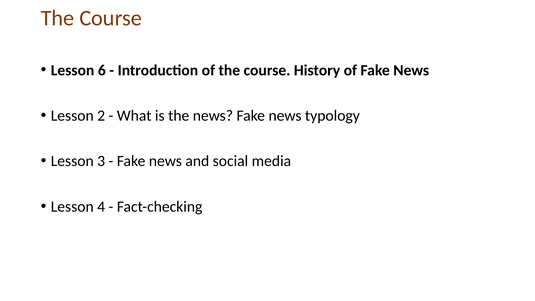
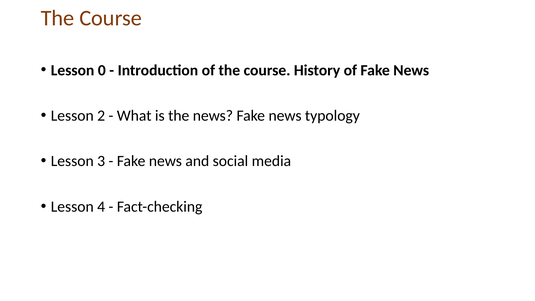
6: 6 -> 0 (102, 70)
